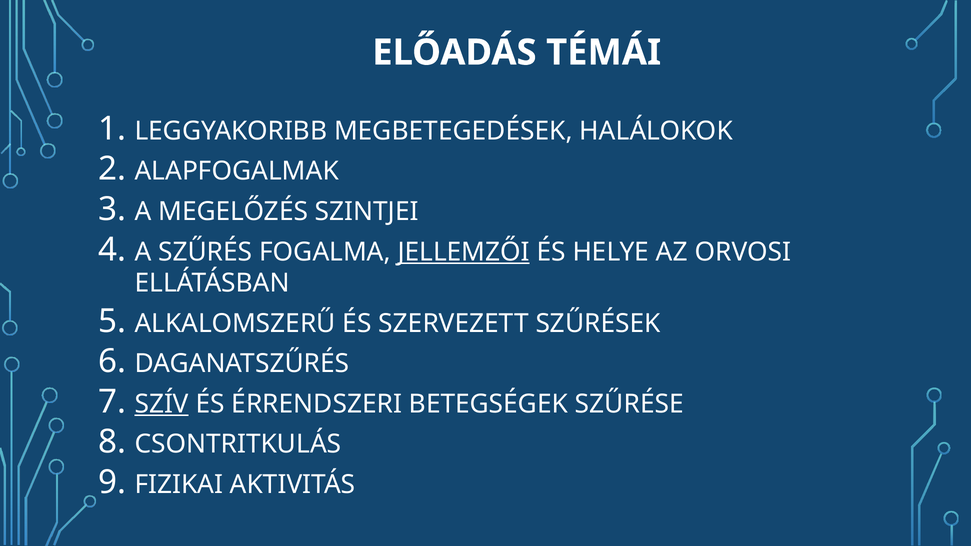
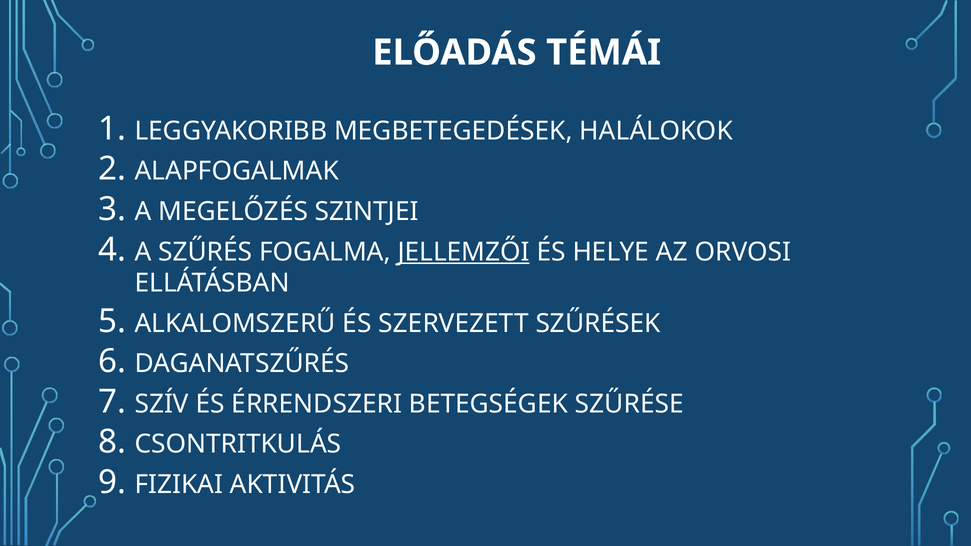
SZÍV underline: present -> none (162, 404)
